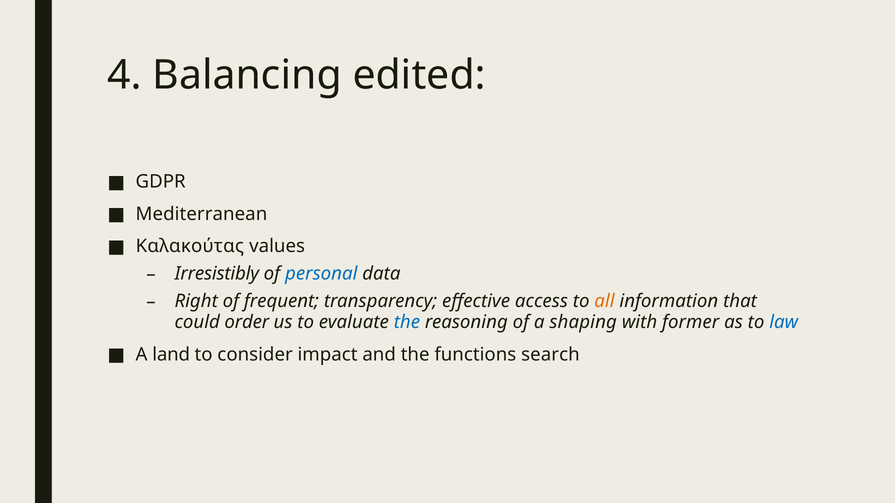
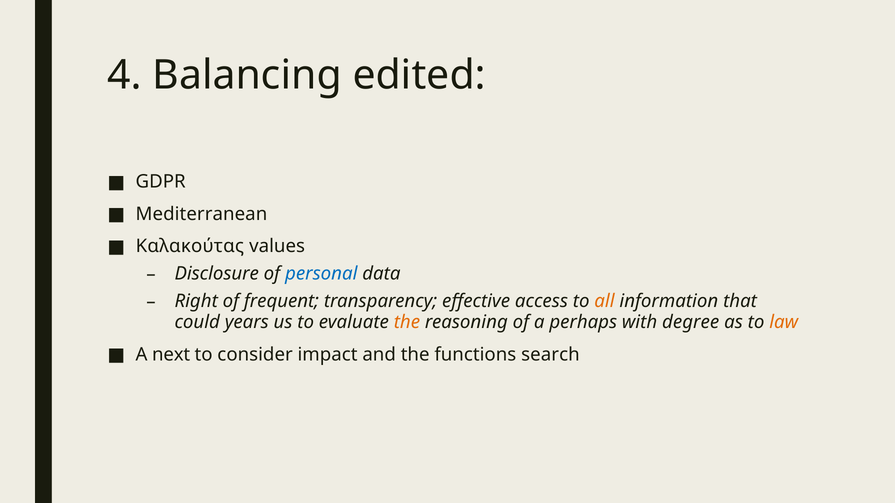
Irresistibly: Irresistibly -> Disclosure (217, 274)
order: order -> years (247, 322)
the colour: blue -> orange (407, 322)
shaping: shaping -> perhaps (583, 322)
former: former -> degree (691, 322)
law colour: blue -> orange (784, 322)
land: land -> next (171, 355)
